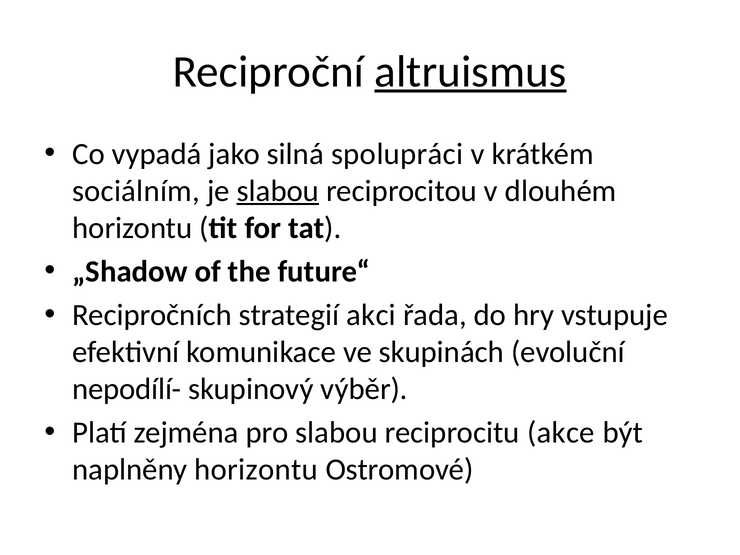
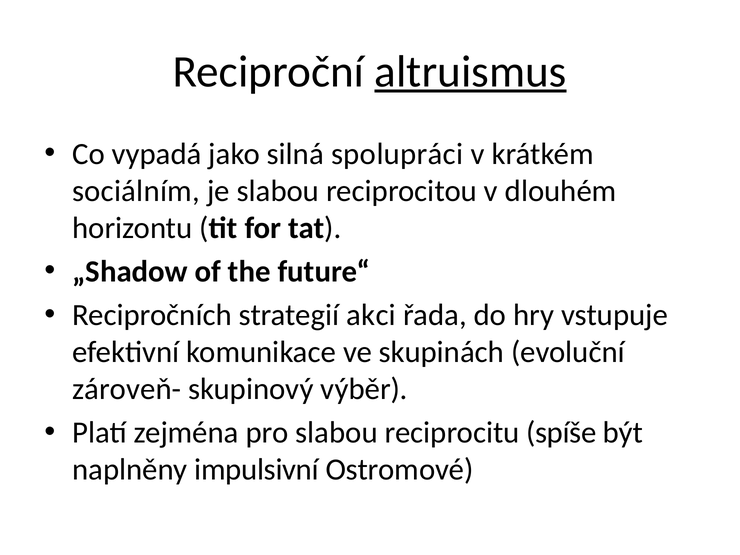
slabou underline: present -> none (278, 191)
nepodílí-: nepodílí- -> zároveň- (127, 389)
akce: akce -> spíše (561, 433)
naplněny horizontu: horizontu -> impulsivní (257, 470)
